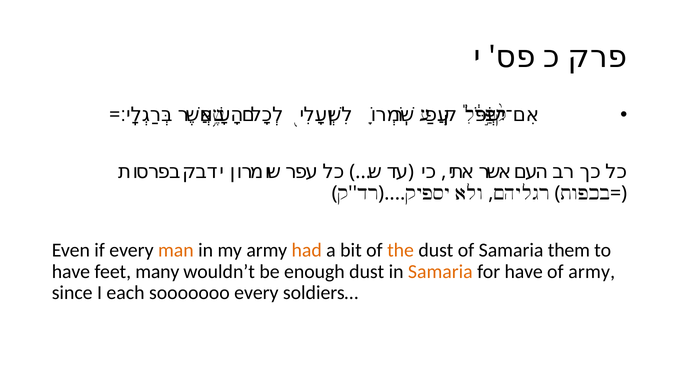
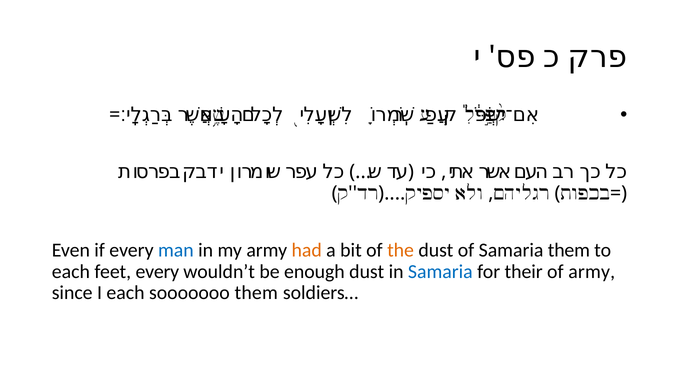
man colour: orange -> blue (176, 250)
have: have -> each (71, 271)
feet many: many -> every (157, 271)
Samaria colour: orange -> blue (440, 271)
for have: have -> their (524, 271)
sooooooo every: every -> them (256, 293)
